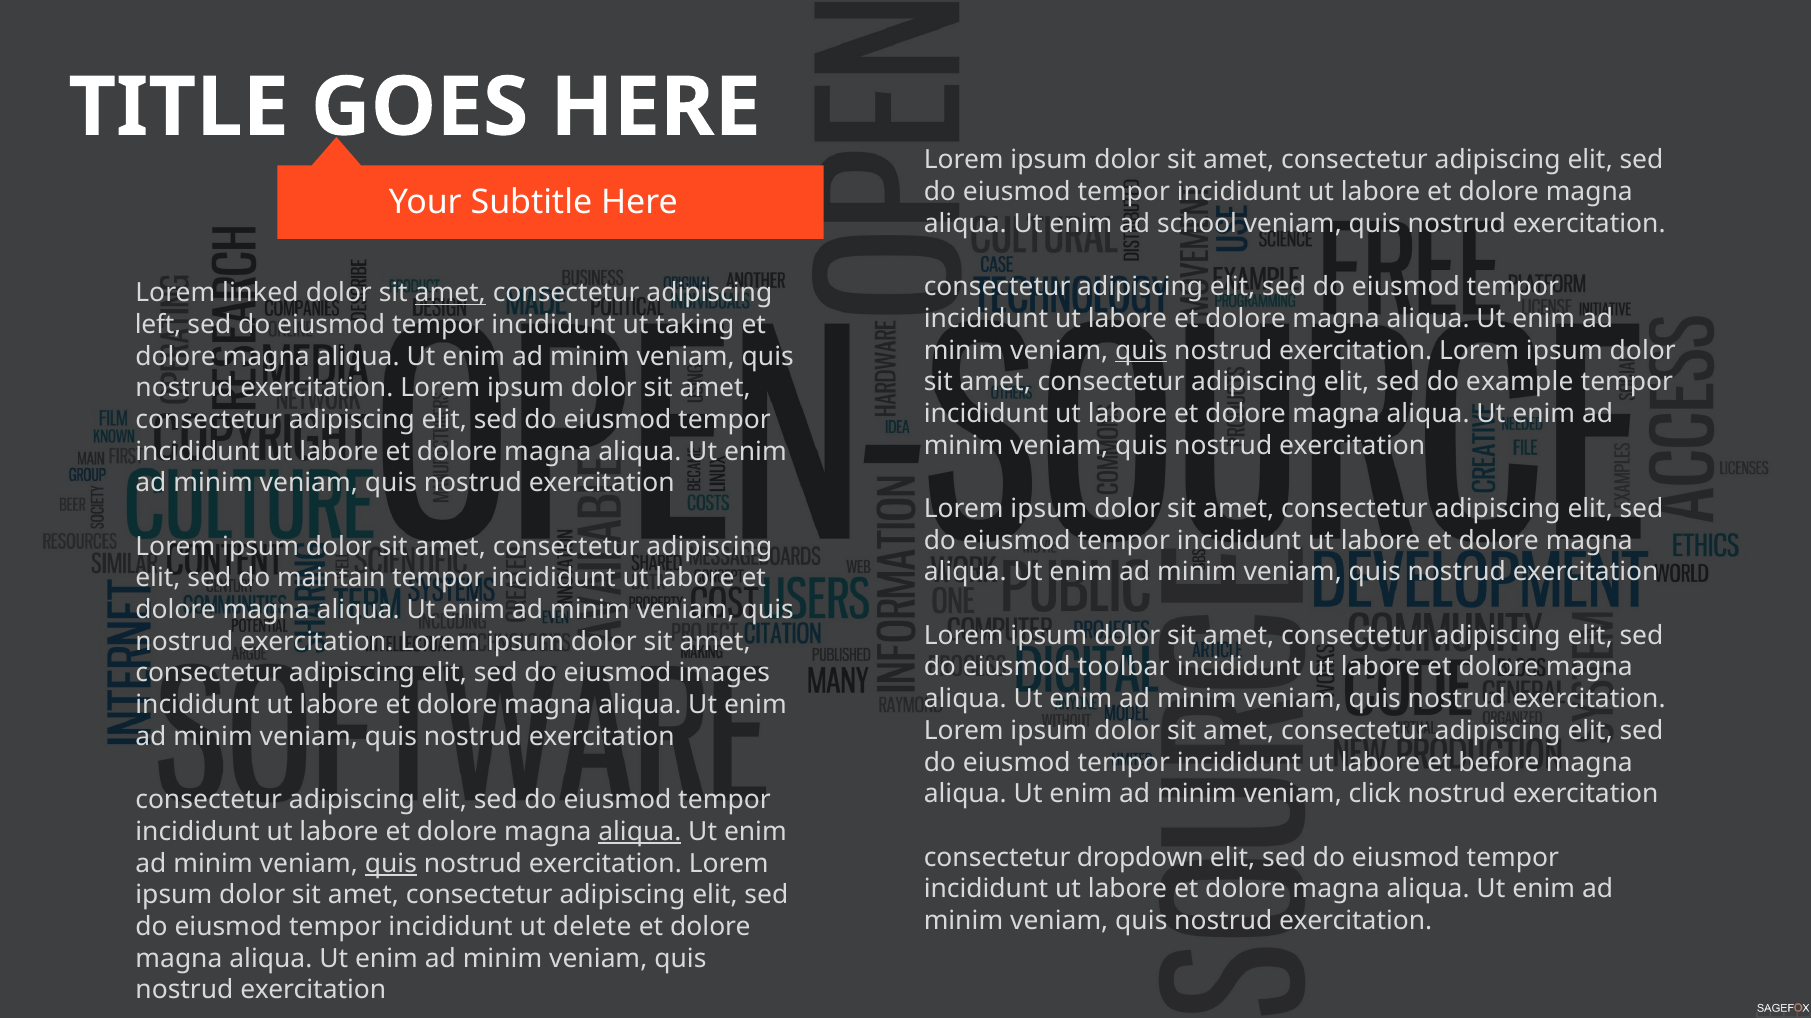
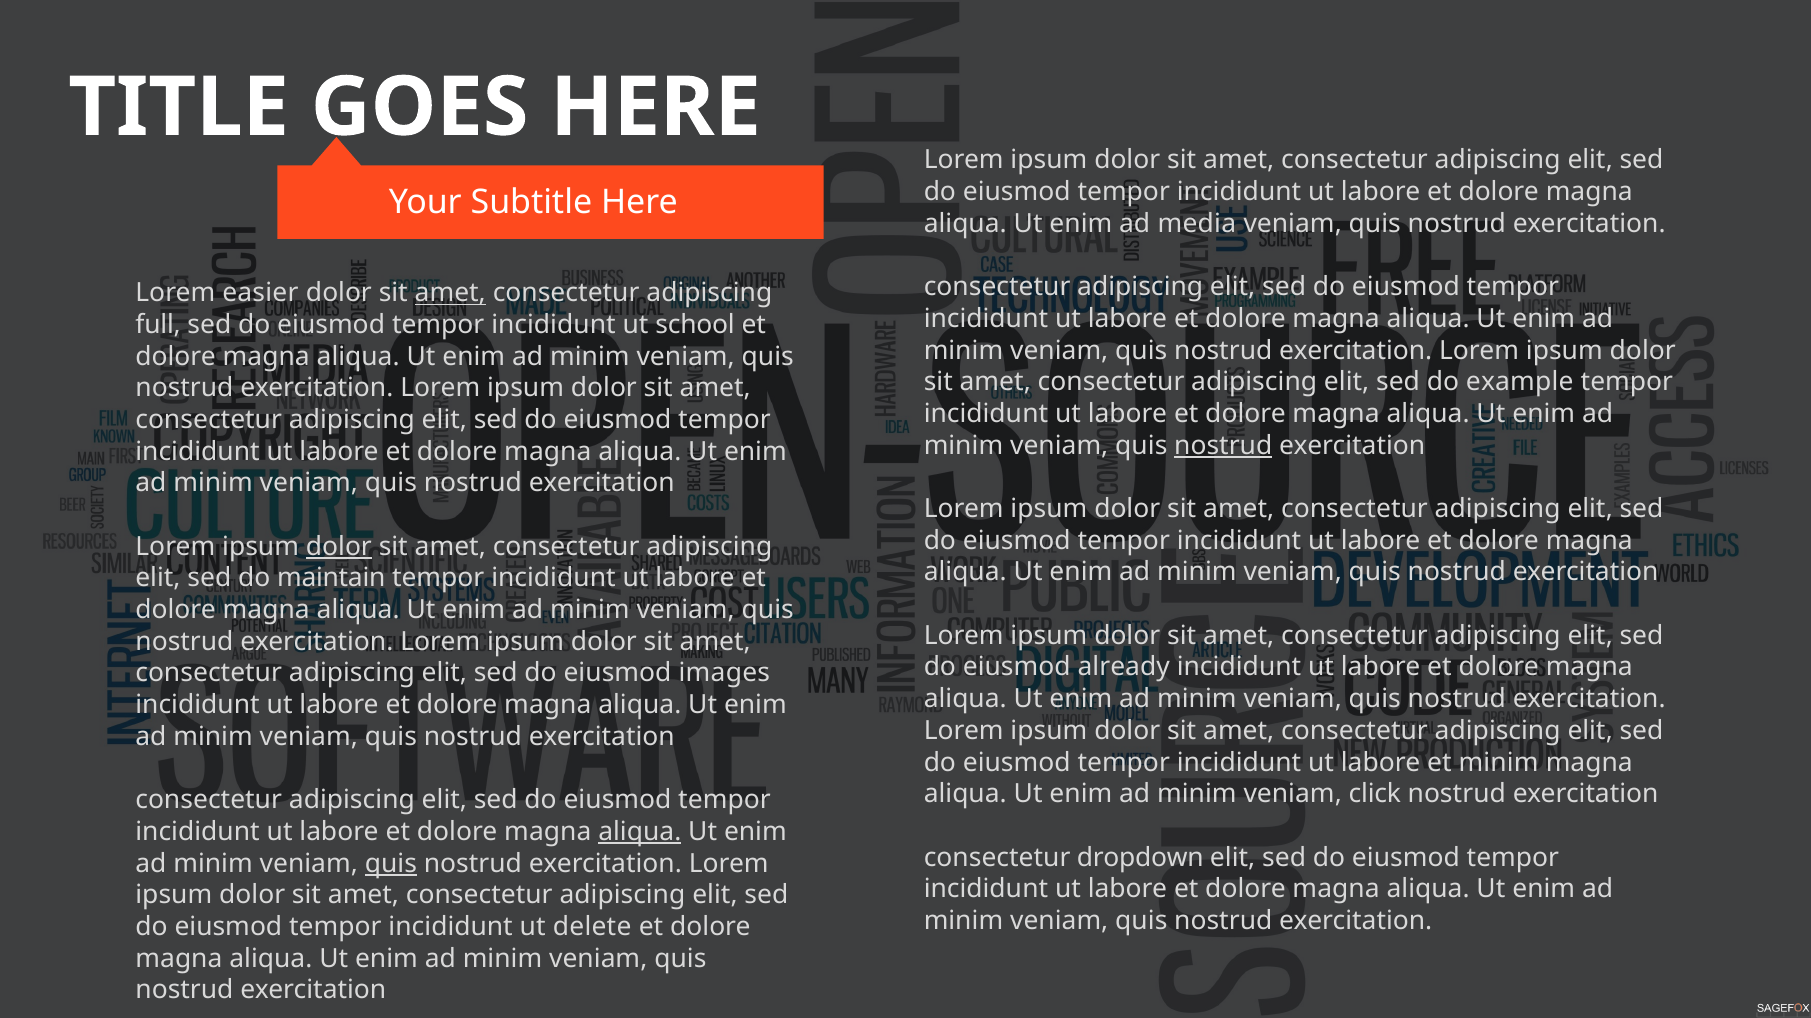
school: school -> media (1197, 224)
linked: linked -> easier (260, 293)
left: left -> full (158, 325)
taking: taking -> school (695, 325)
quis underline: present -> none (1141, 351)
nostrud underline: none -> present (1223, 446)
dolor underline: none -> present (339, 547)
toolbar: toolbar -> already (1124, 668)
et before: before -> minim (1499, 763)
